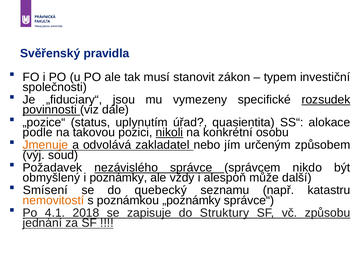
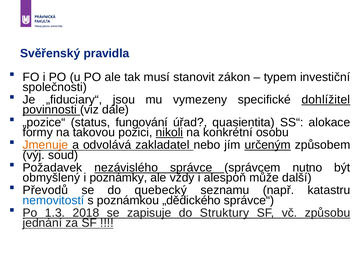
rozsudek: rozsudek -> dohlížitel (326, 100)
uplynutím: uplynutím -> fungování (142, 122)
podle: podle -> formy (38, 132)
určeným underline: none -> present (268, 145)
nikdo: nikdo -> nutno (307, 167)
Smísení: Smísení -> Převodů (45, 190)
nemovitostí colour: orange -> blue (53, 200)
„poznámky: „poznámky -> „dědického (192, 200)
4.1: 4.1 -> 1.3 (55, 213)
